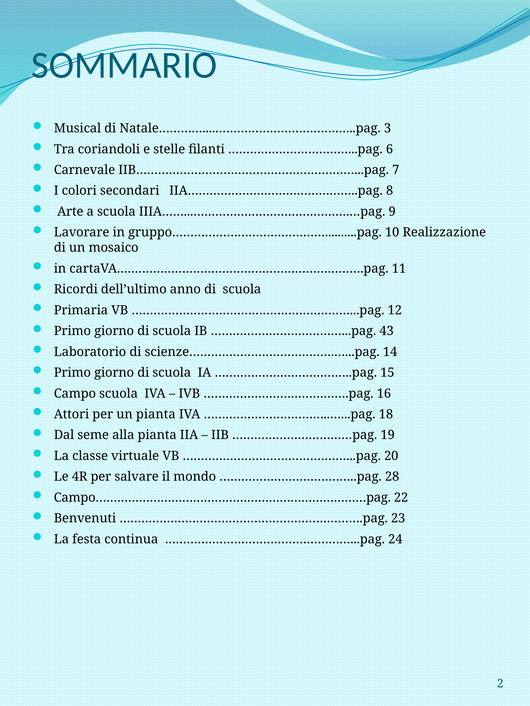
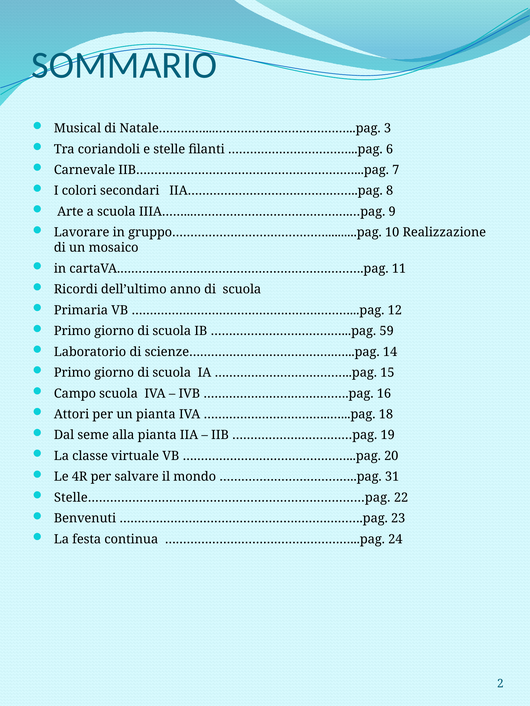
43: 43 -> 59 (387, 331)
28: 28 -> 31 (392, 477)
Campo…………………………………………………………………pag: Campo…………………………………………………………………pag -> Stelle…………………………………………………………………pag (222, 498)
